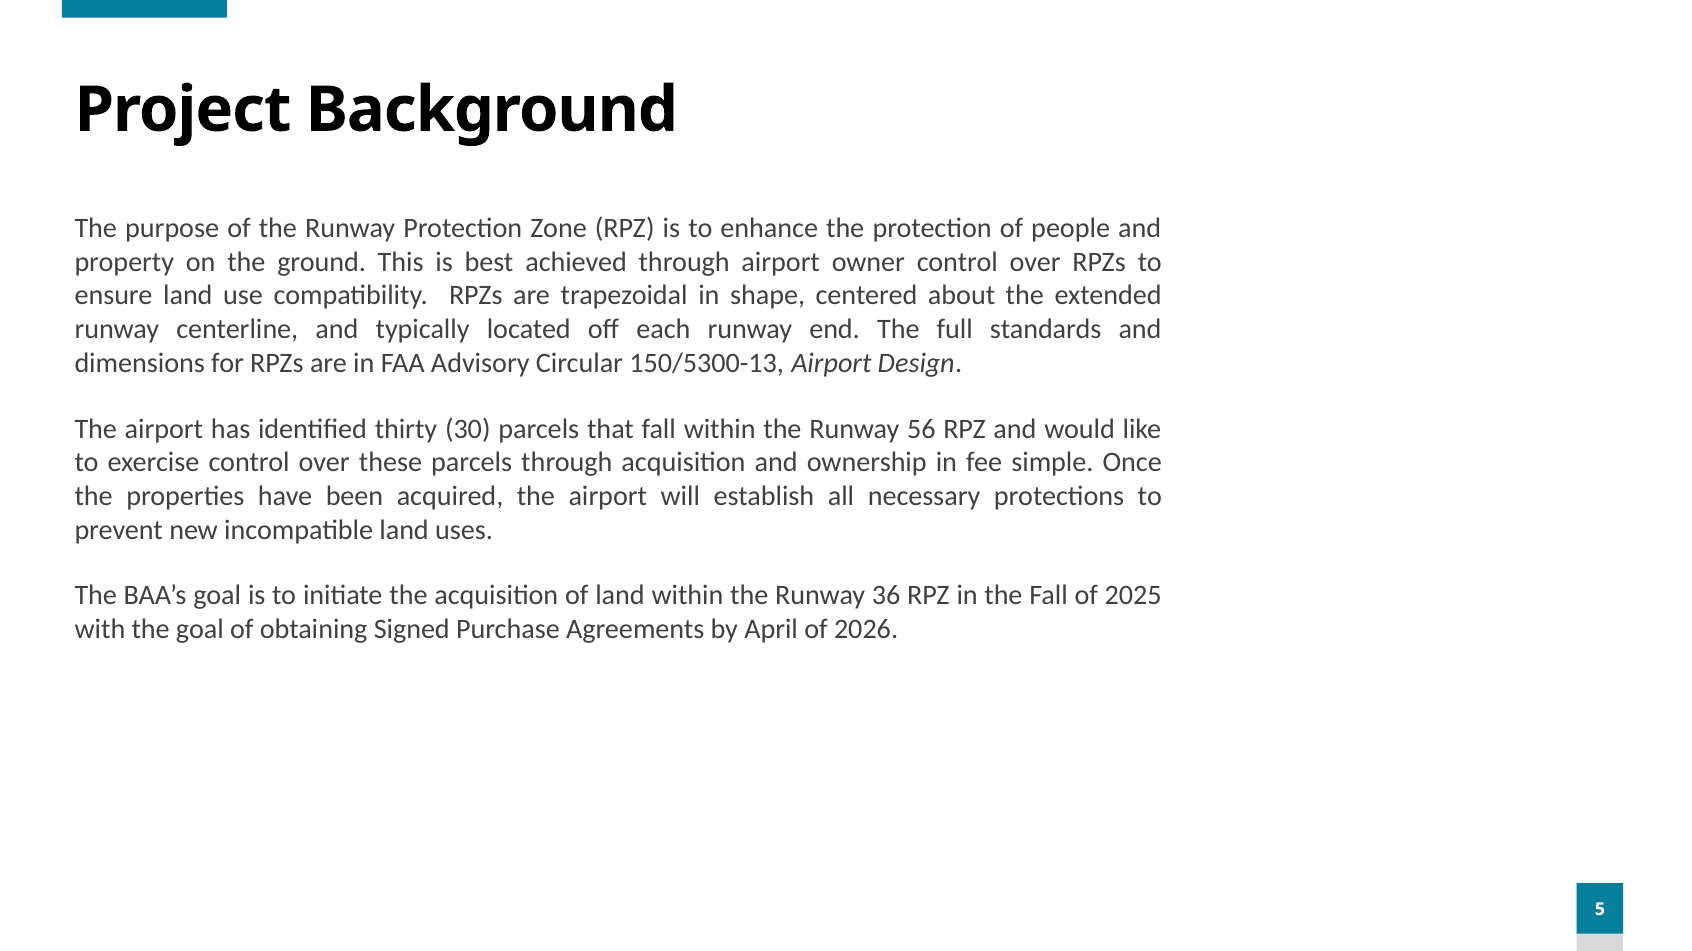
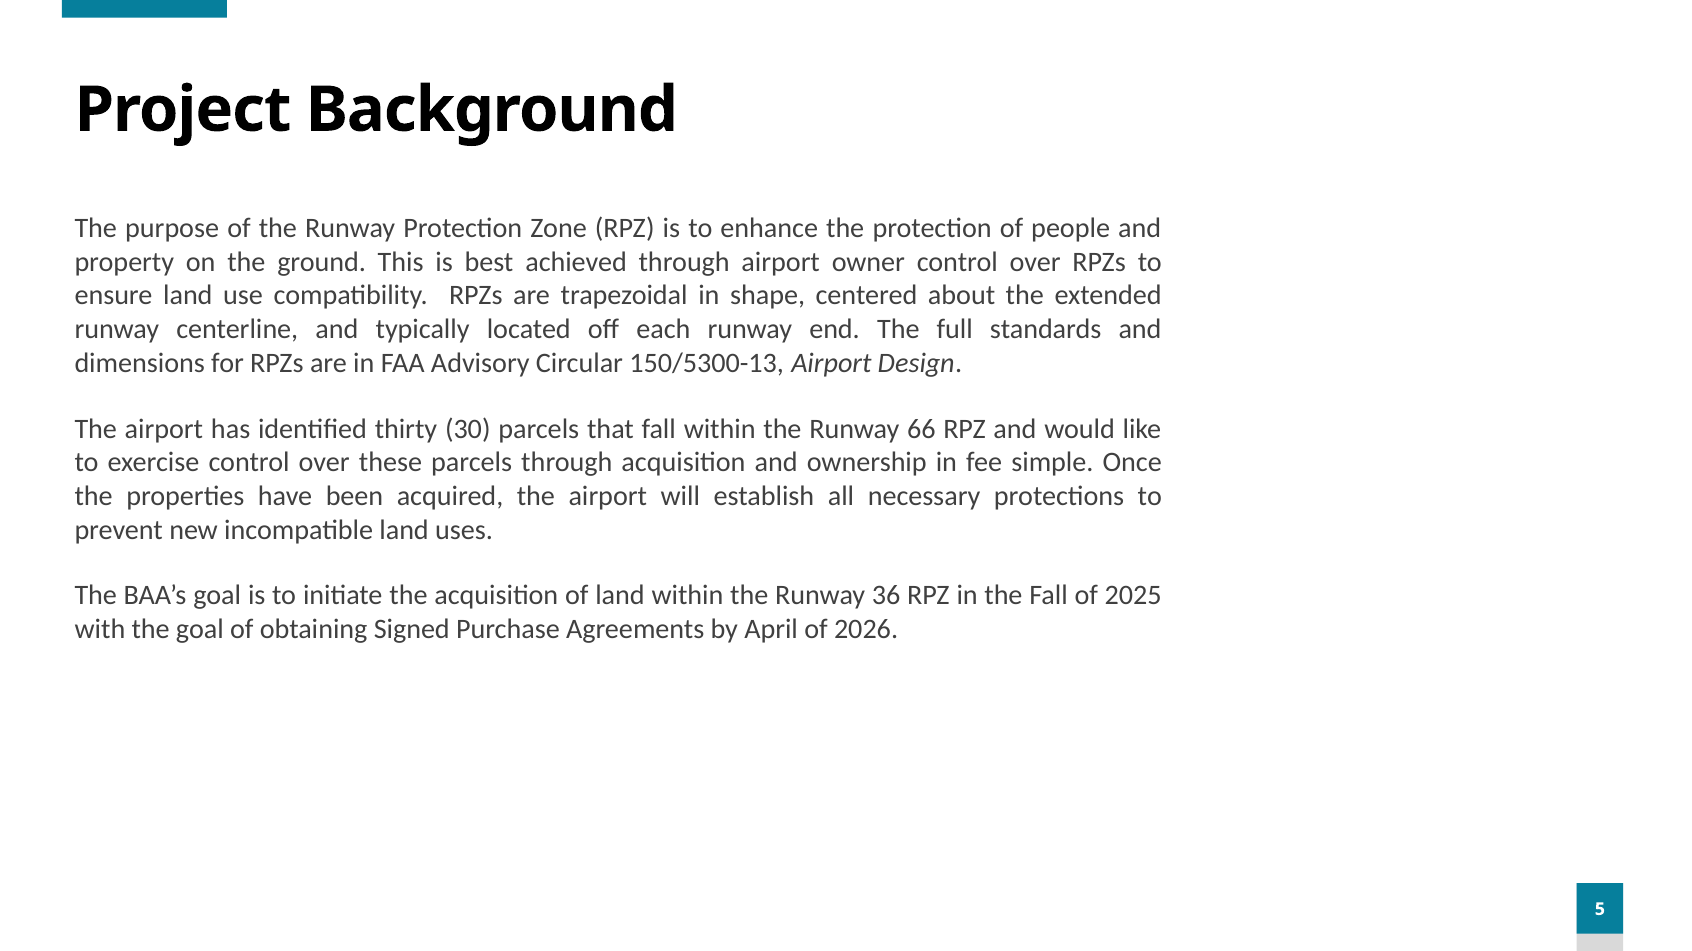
56: 56 -> 66 (921, 429)
